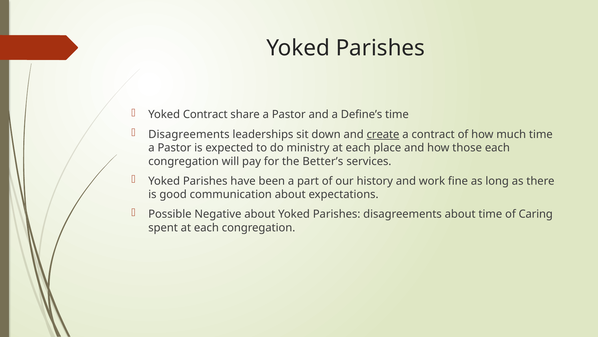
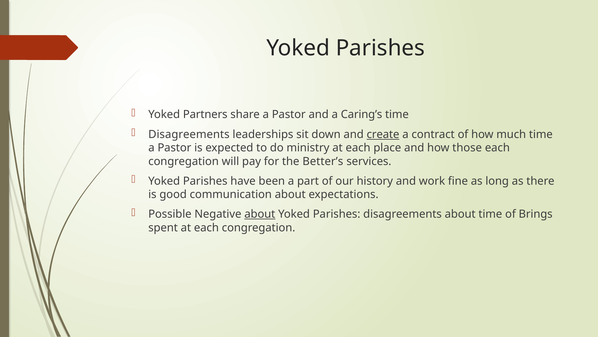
Yoked Contract: Contract -> Partners (205, 114)
Define’s: Define’s -> Caring’s (362, 114)
about underline: none -> present (260, 214)
Caring: Caring -> Brings (536, 214)
